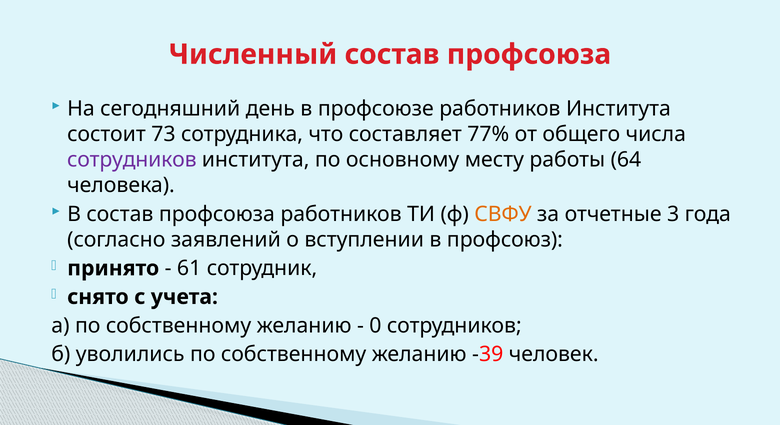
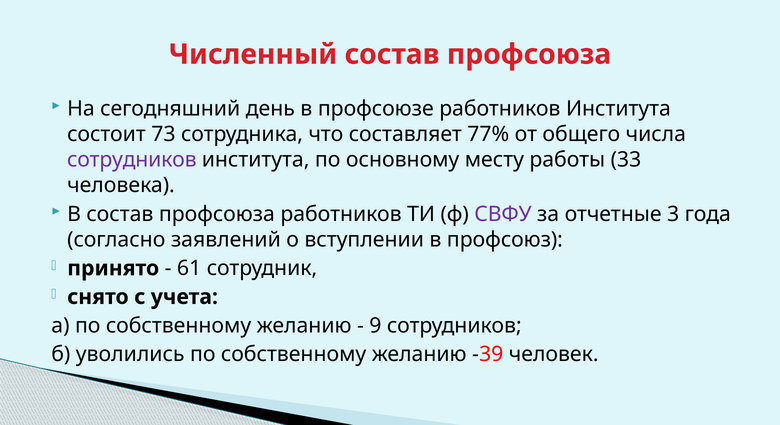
64: 64 -> 33 (626, 160)
СВФУ colour: orange -> purple (503, 214)
0: 0 -> 9 (375, 325)
